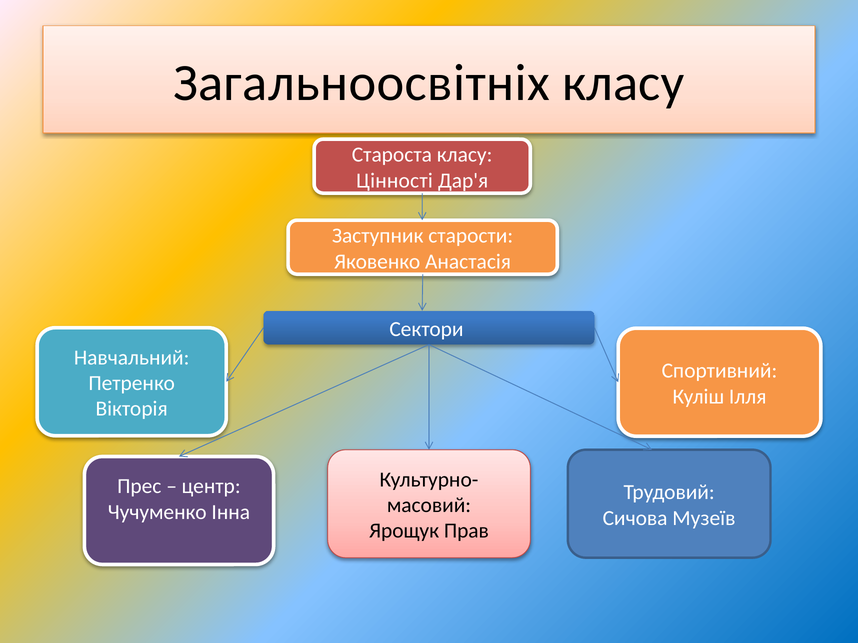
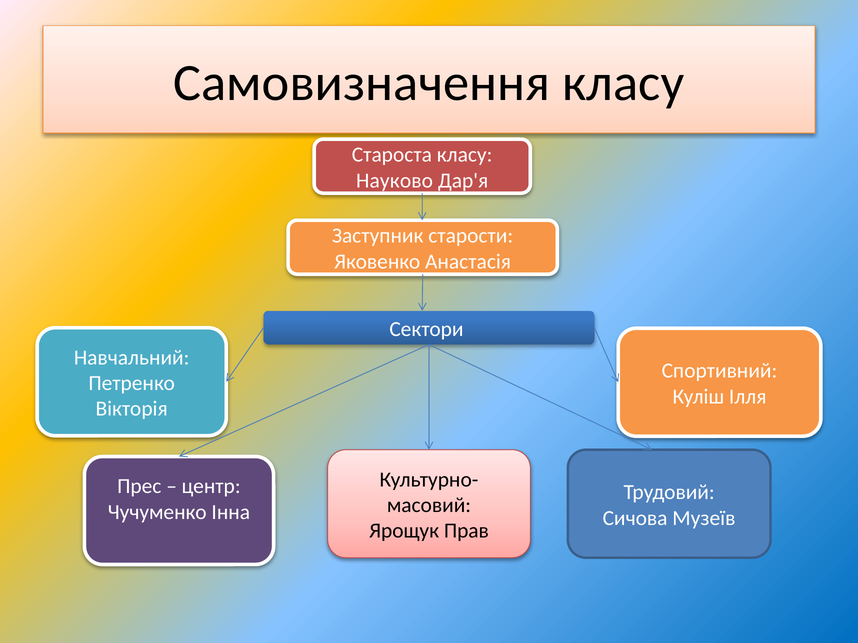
Загальноосвітніх: Загальноосвітніх -> Самовизначення (362, 83)
Цінності: Цінності -> Науково (395, 181)
